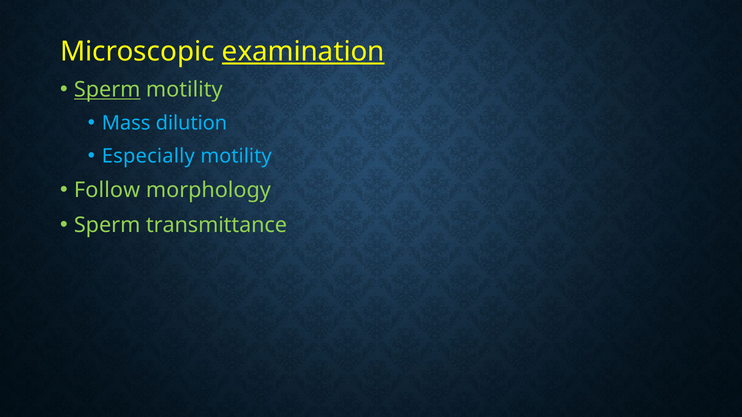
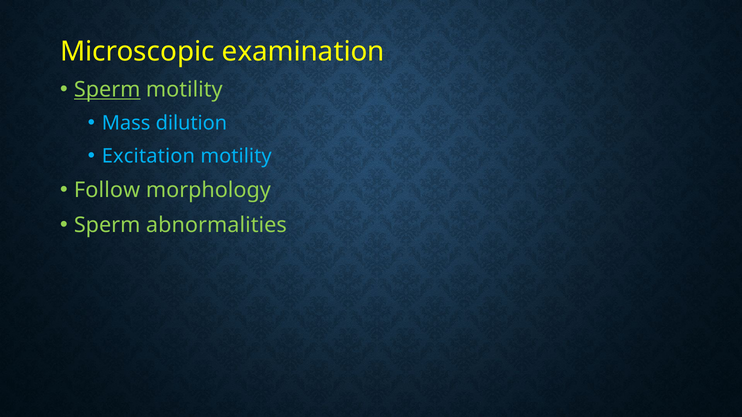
examination underline: present -> none (303, 52)
Especially: Especially -> Excitation (148, 156)
transmittance: transmittance -> abnormalities (216, 225)
